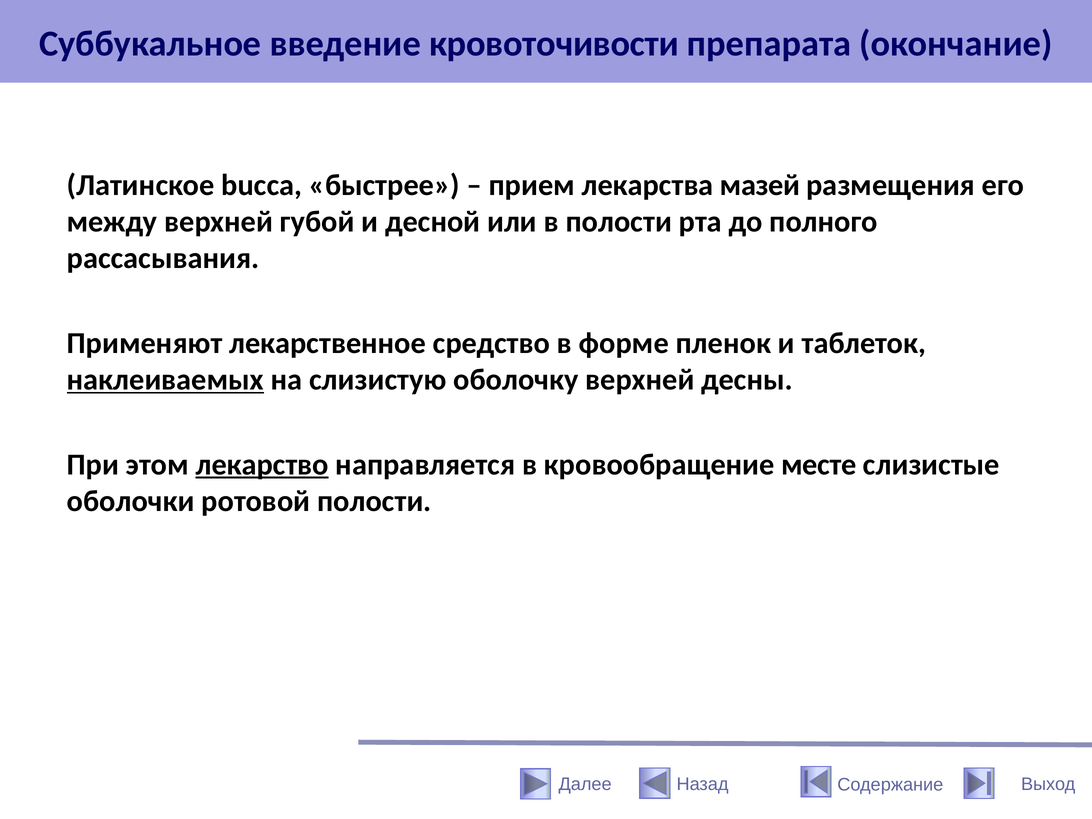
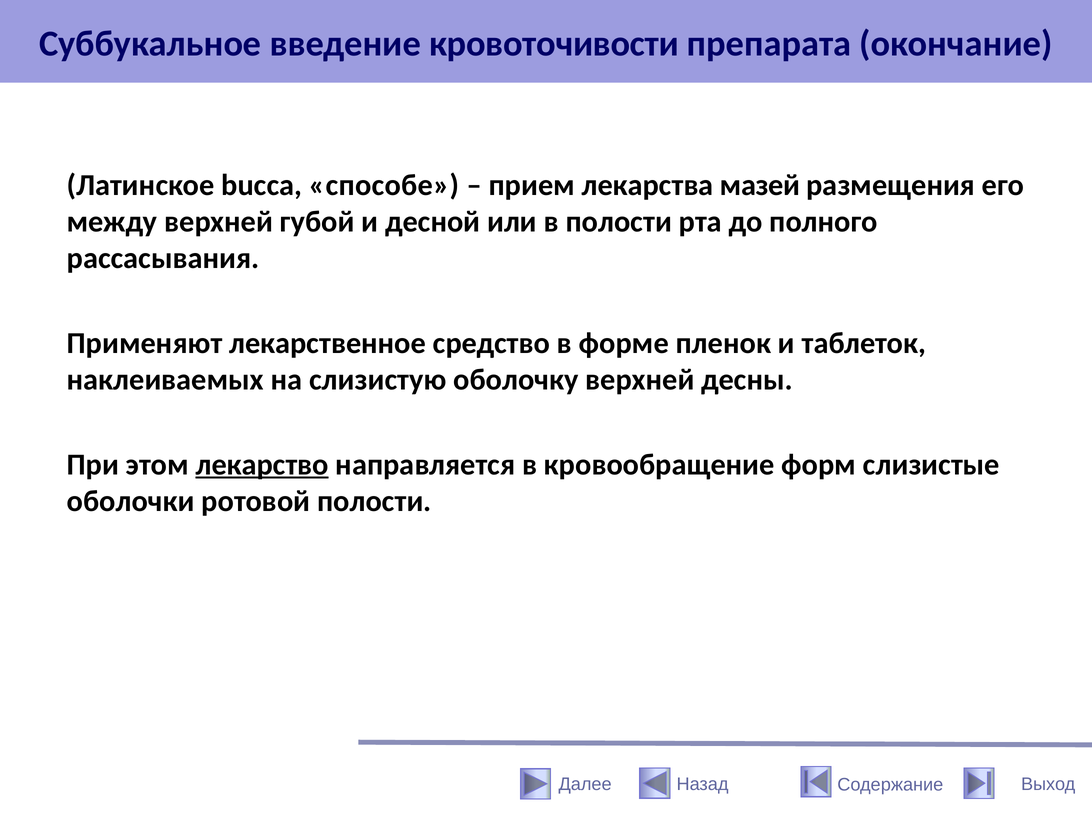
быстрее: быстрее -> способе (384, 185)
наклеиваемых underline: present -> none (165, 380)
месте: месте -> форм (819, 465)
